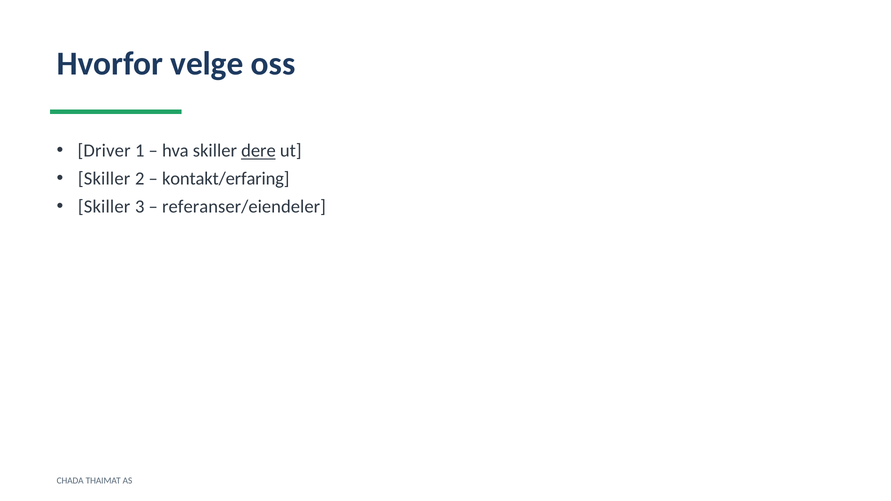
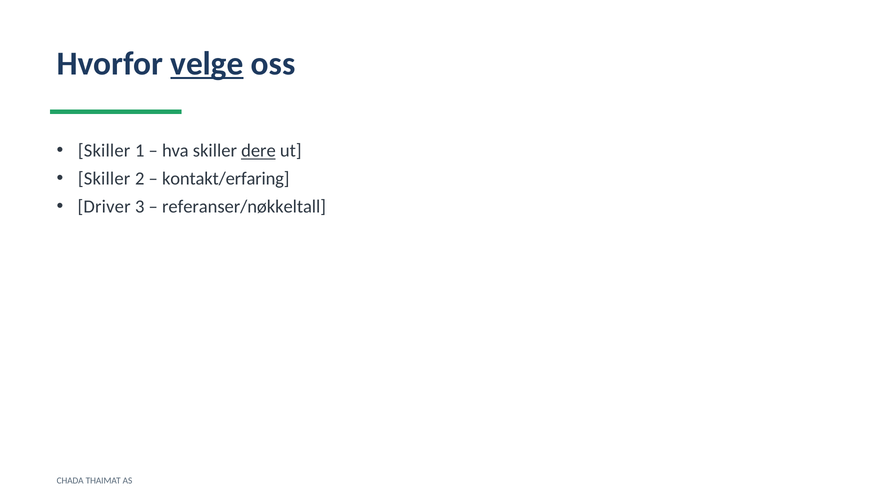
velge underline: none -> present (207, 64)
Driver: Driver -> Skiller (104, 151)
Skiller: Skiller -> Driver (104, 207)
referanser/eiendeler: referanser/eiendeler -> referanser/nøkkeltall (244, 207)
